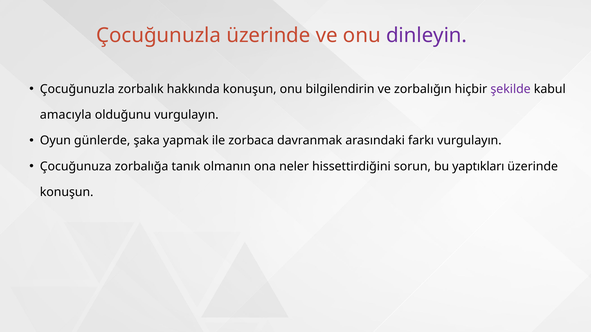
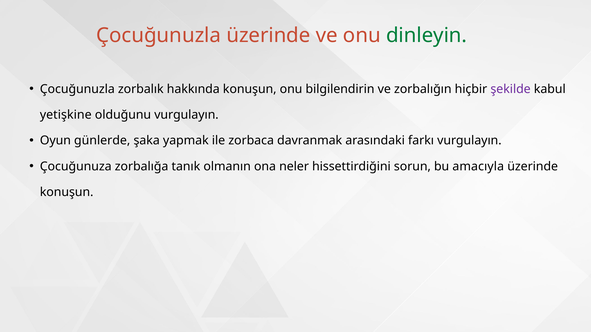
dinleyin colour: purple -> green (427, 35)
amacıyla: amacıyla -> yetişkine (66, 115)
yaptıkları: yaptıkları -> amacıyla (478, 167)
